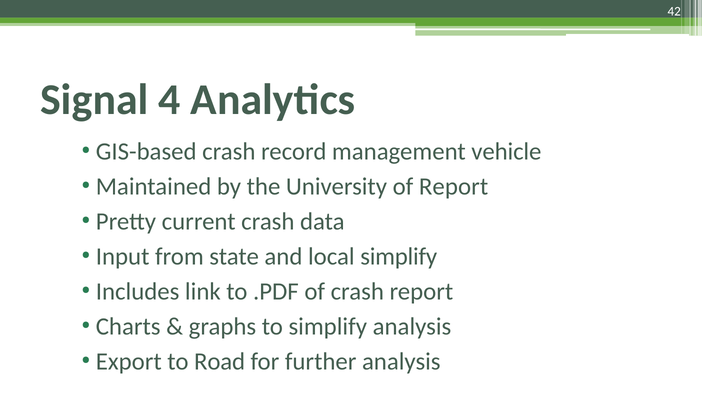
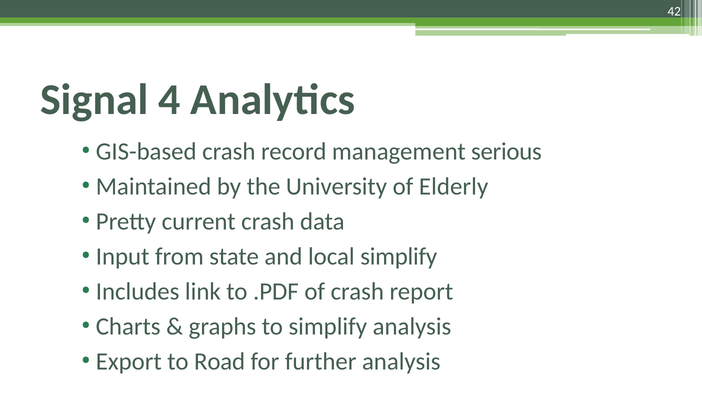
vehicle: vehicle -> serious (506, 152)
of Report: Report -> Elderly (454, 187)
